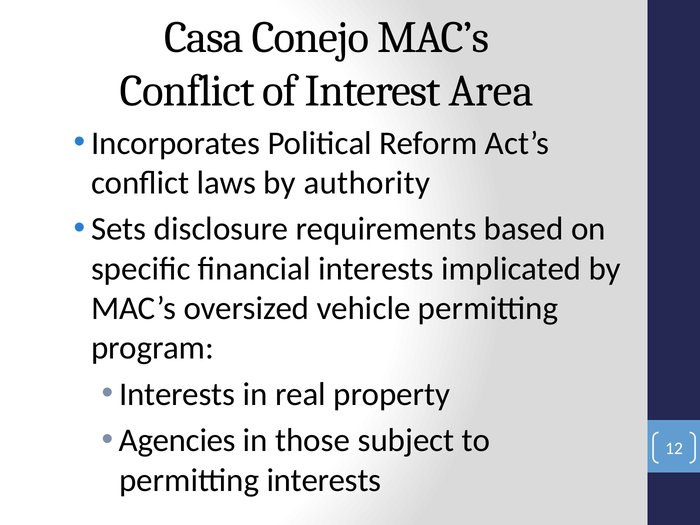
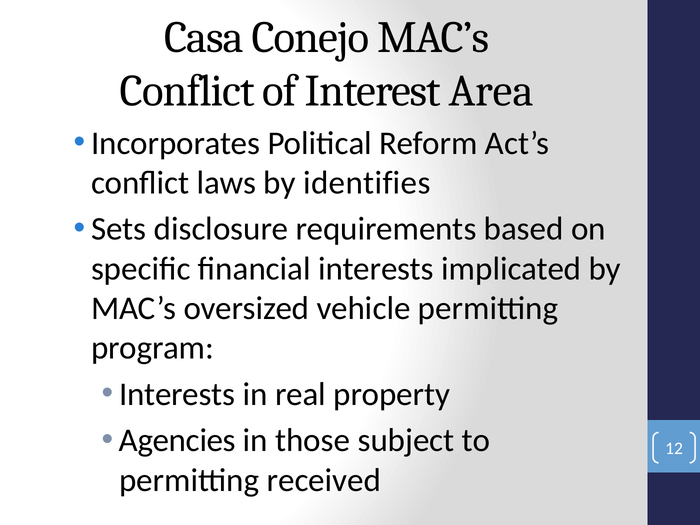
authority: authority -> identifies (367, 183)
permitting interests: interests -> received (324, 480)
